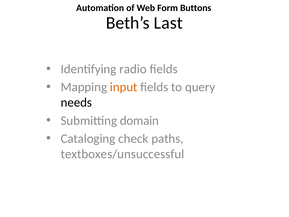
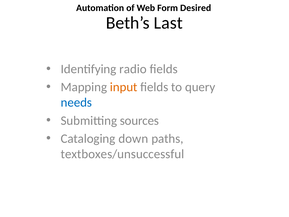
Buttons: Buttons -> Desired (196, 8)
needs colour: black -> blue (76, 102)
domain: domain -> sources (139, 120)
check: check -> down (133, 138)
